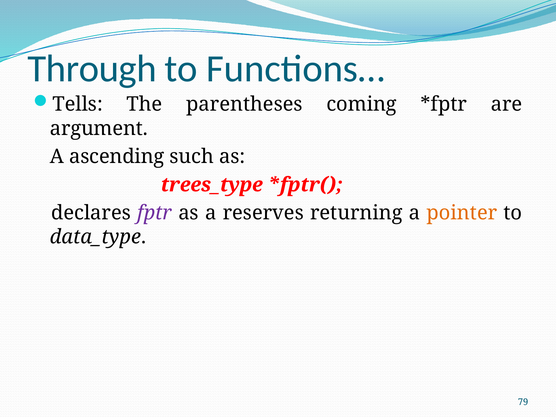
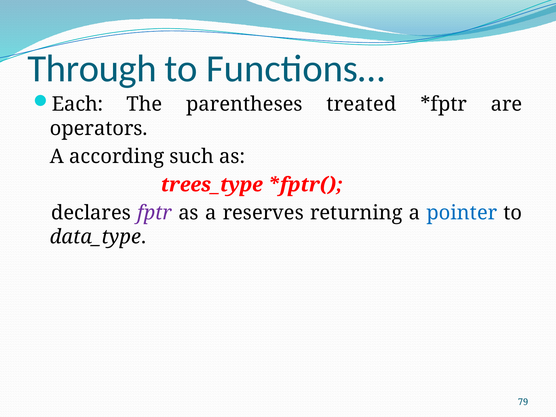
Tells: Tells -> Each (78, 104)
coming: coming -> treated (361, 104)
argument: argument -> operators (99, 128)
ascending: ascending -> according (117, 157)
pointer colour: orange -> blue (462, 213)
